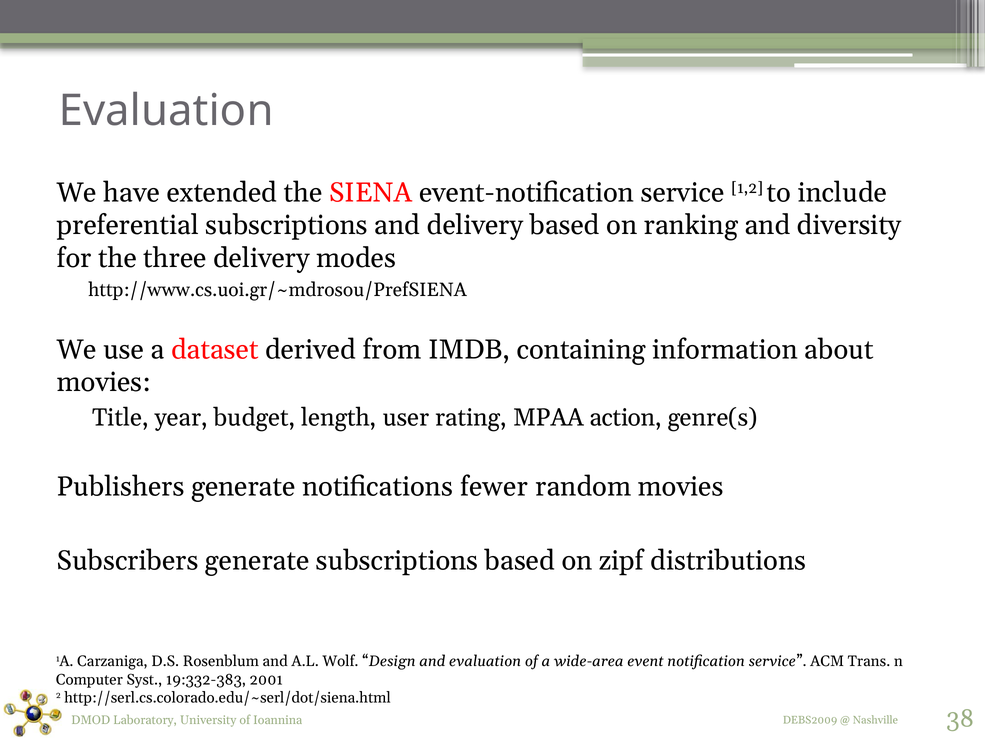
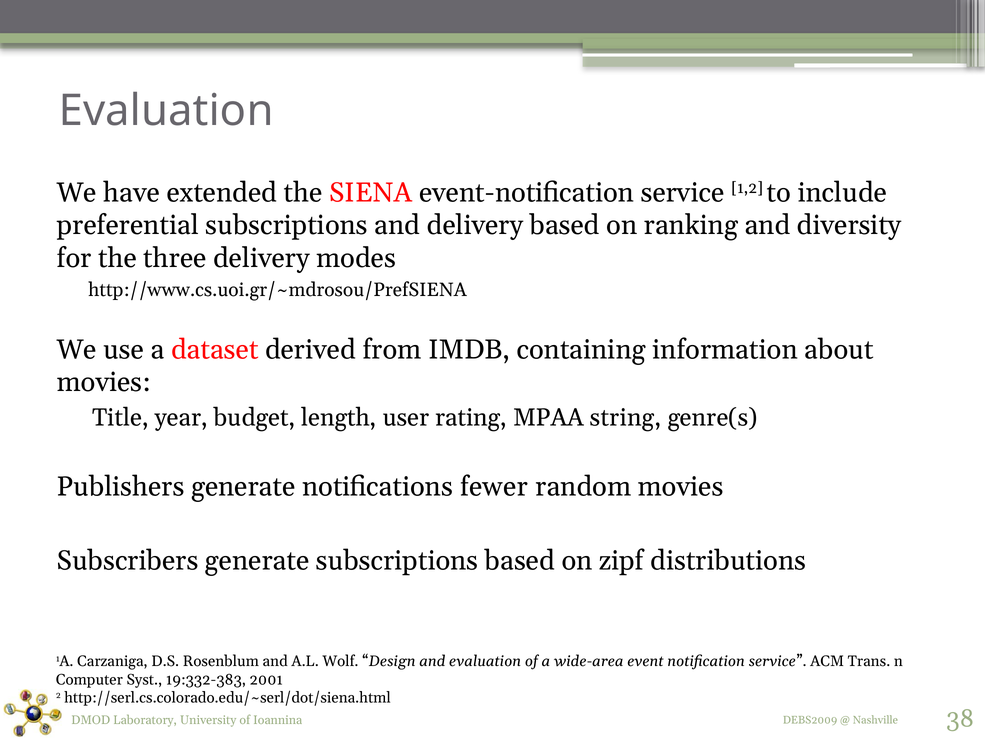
action: action -> string (626, 417)
